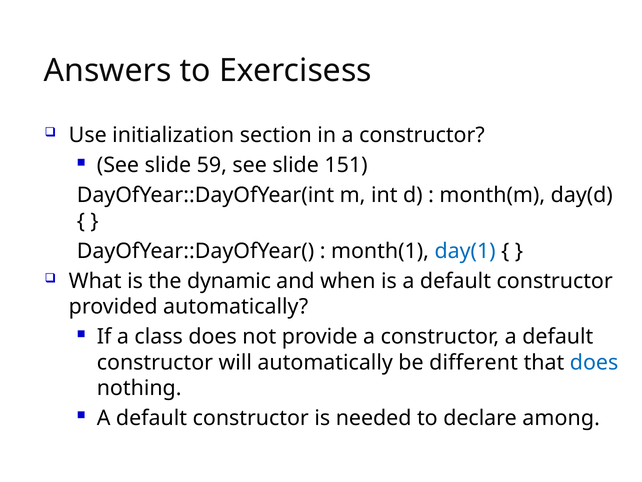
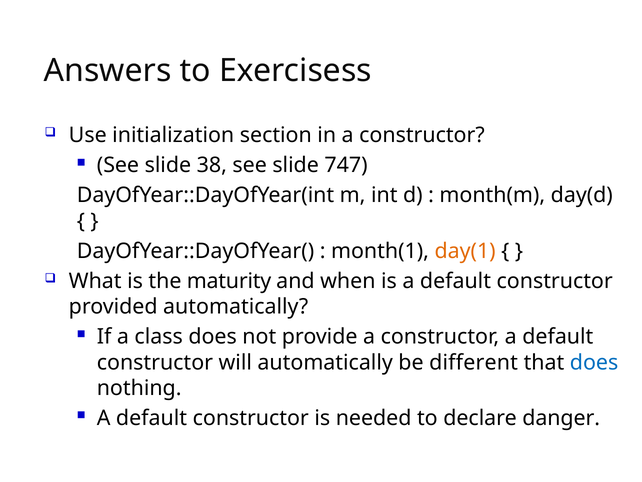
59: 59 -> 38 (212, 165)
151: 151 -> 747 (346, 165)
day(1 colour: blue -> orange (465, 251)
dynamic: dynamic -> maturity (229, 281)
among: among -> danger (561, 418)
